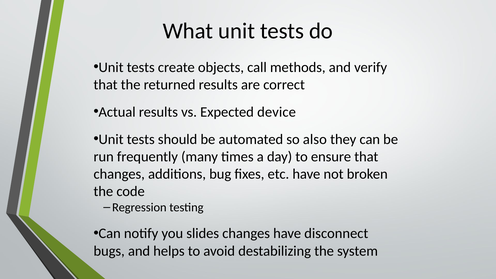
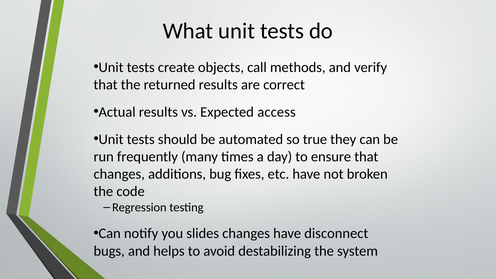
device: device -> access (277, 112)
also: also -> true (315, 139)
